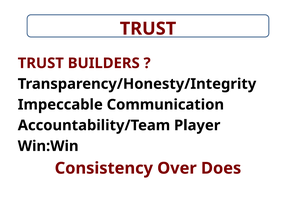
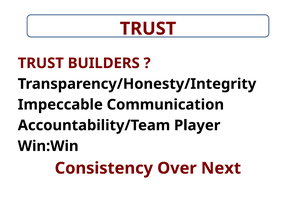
Does: Does -> Next (221, 168)
